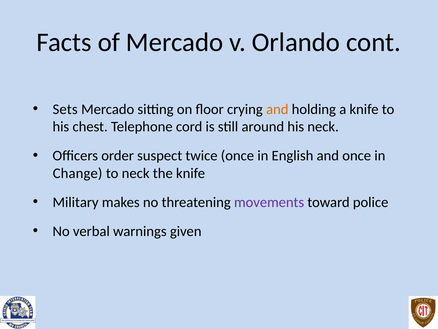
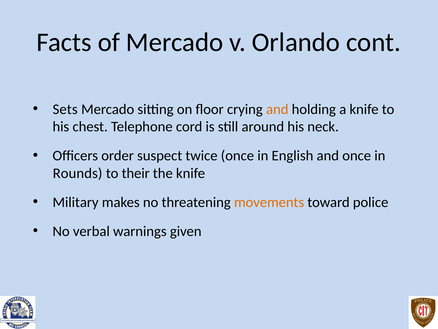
Change: Change -> Rounds (78, 173)
to neck: neck -> their (136, 173)
movements colour: purple -> orange (269, 202)
